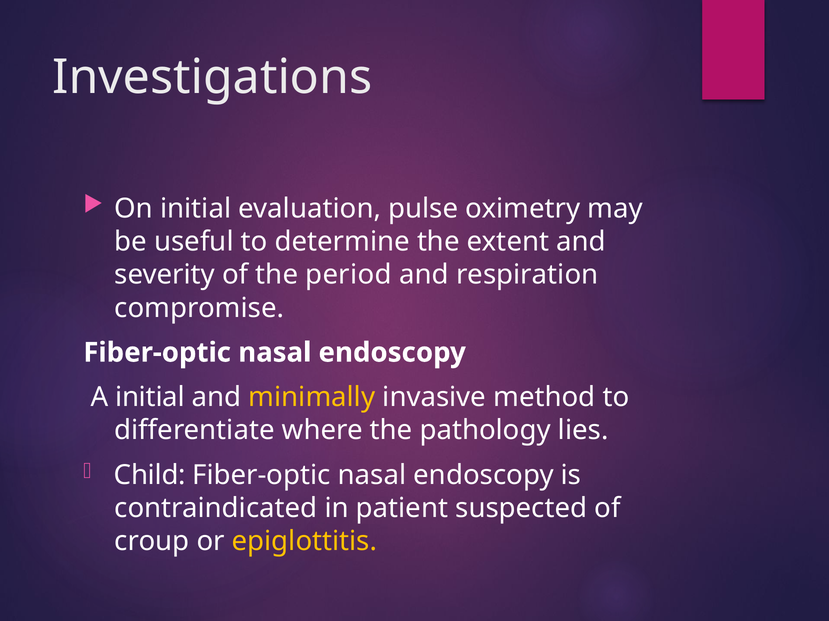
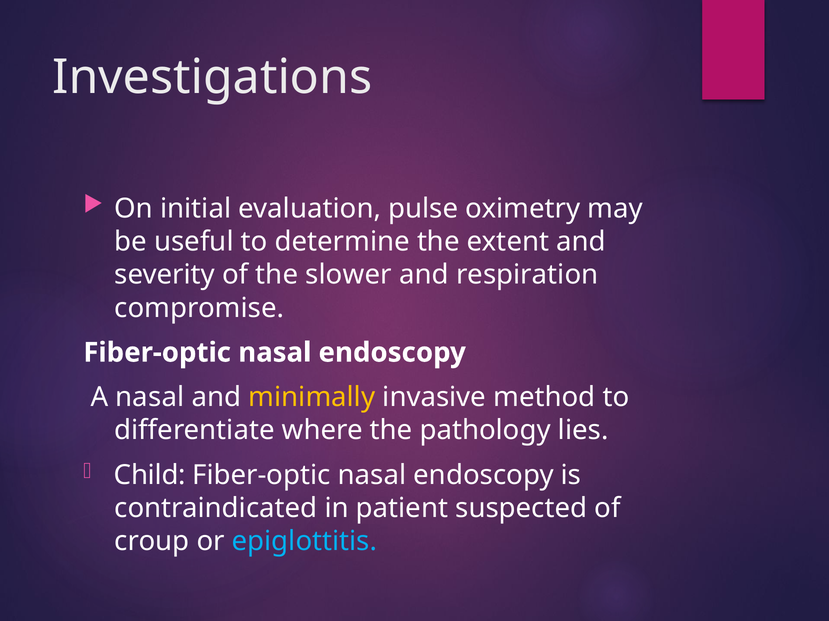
period: period -> slower (349, 275)
A initial: initial -> nasal (150, 398)
epiglottitis colour: yellow -> light blue (304, 542)
